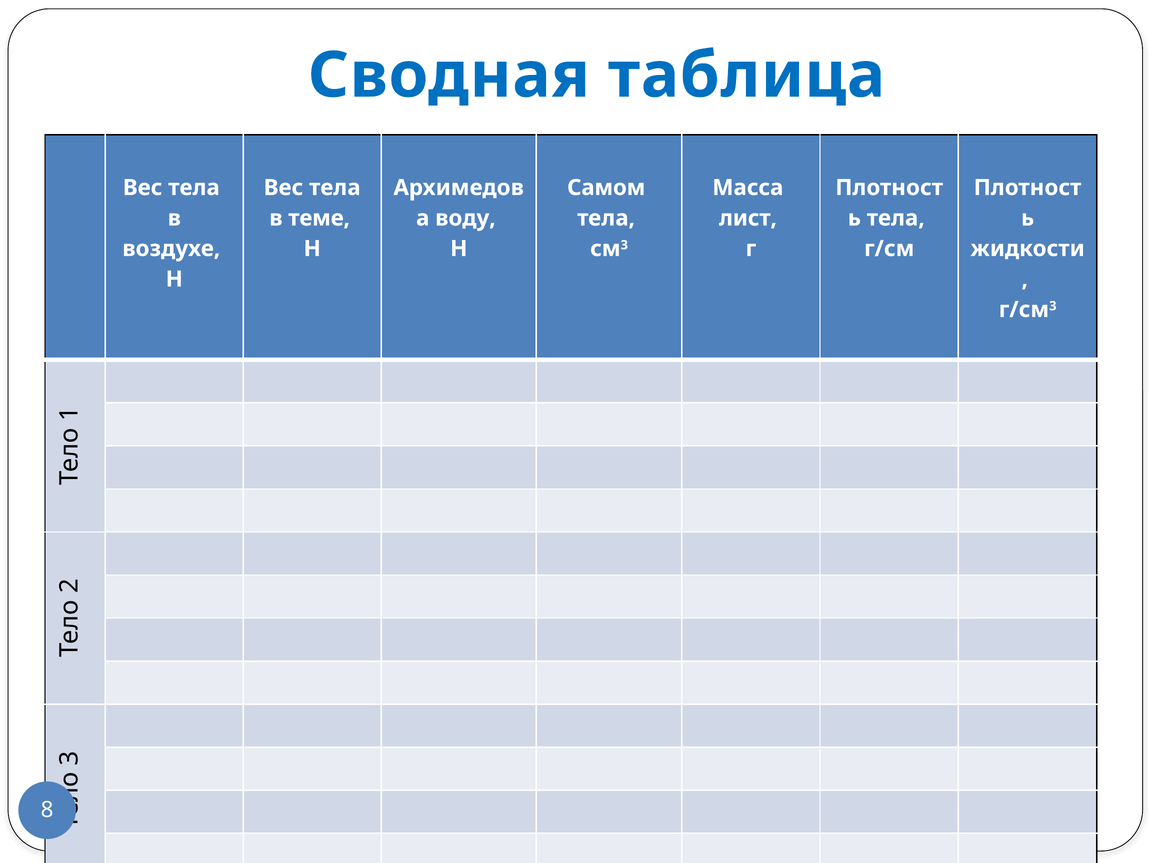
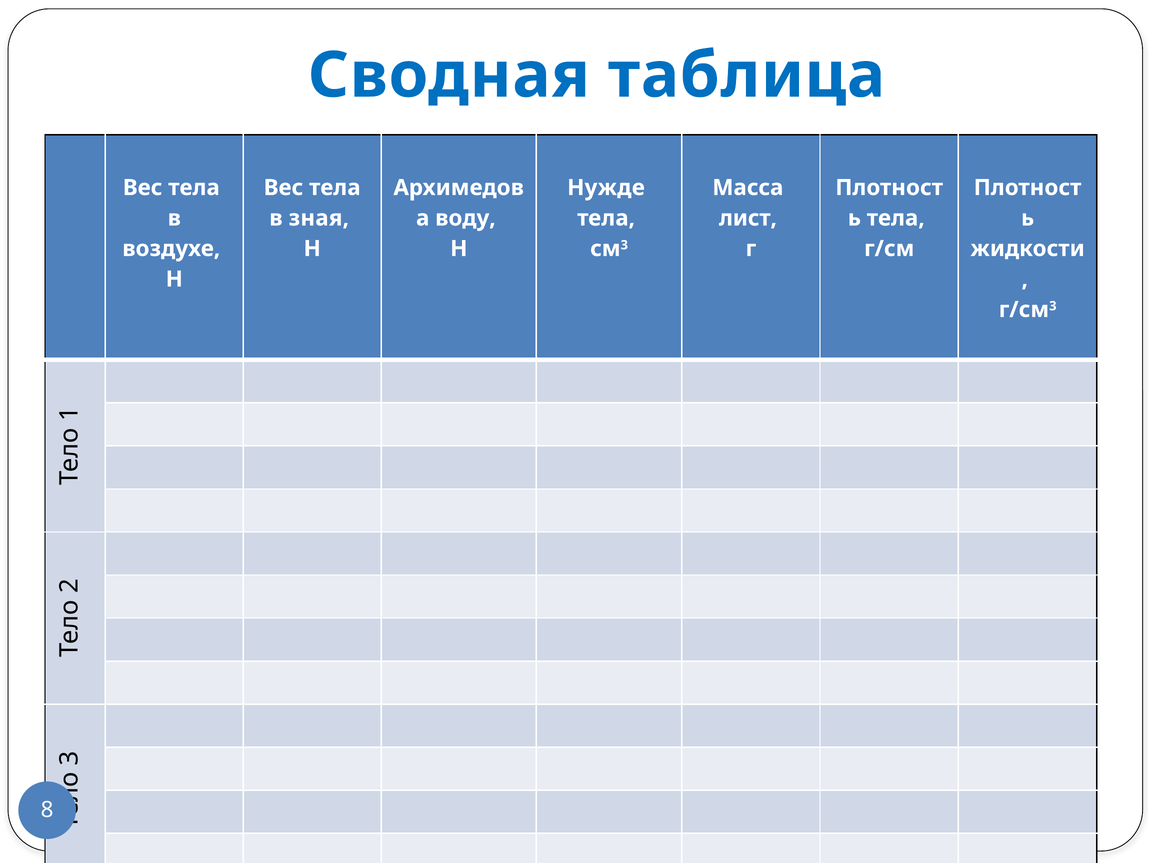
Самом: Самом -> Нужде (606, 188)
теме: теме -> зная (319, 218)
